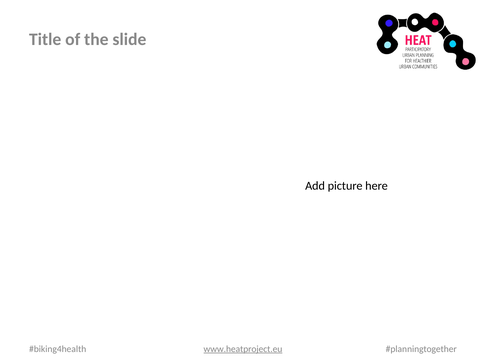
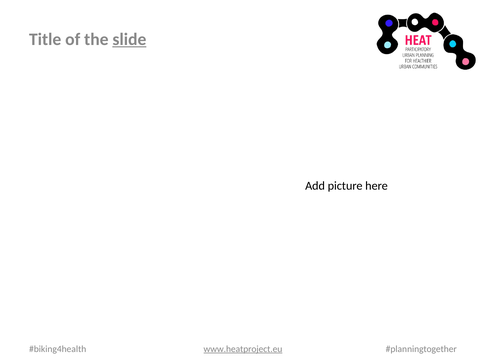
slide underline: none -> present (129, 39)
